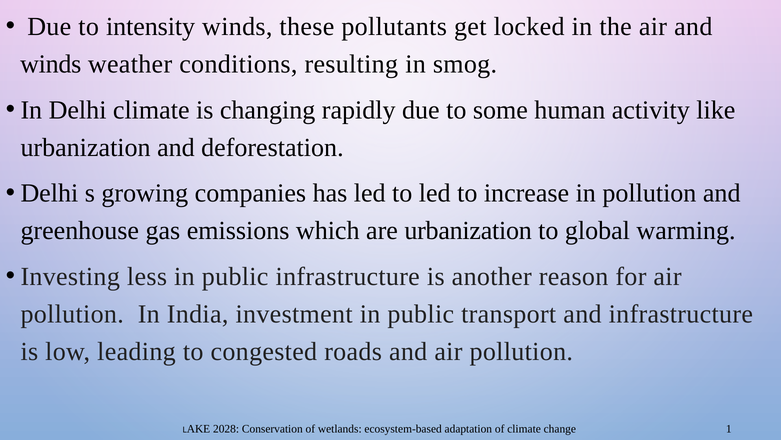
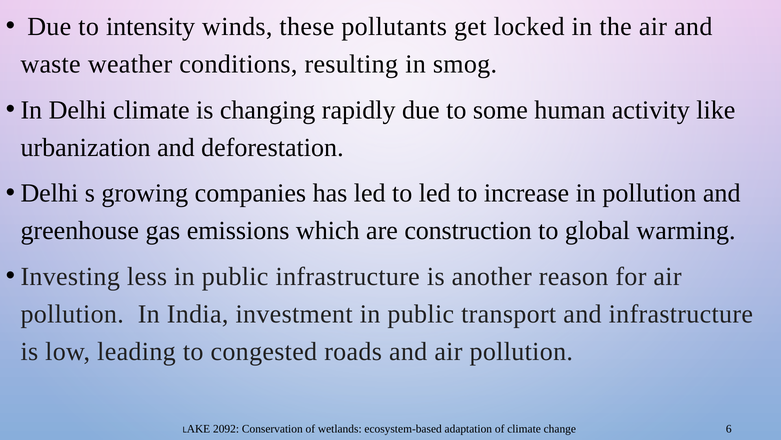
winds: winds -> waste (51, 64)
are urbanization: urbanization -> construction (468, 231)
2028: 2028 -> 2092 (226, 428)
1: 1 -> 6 (729, 428)
